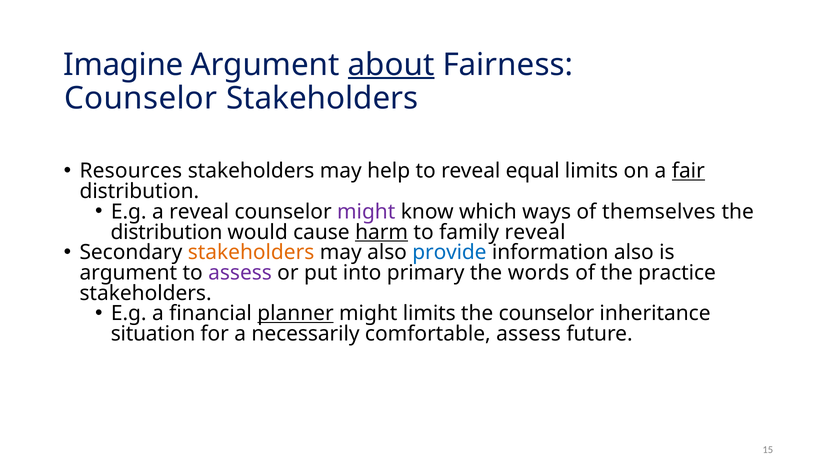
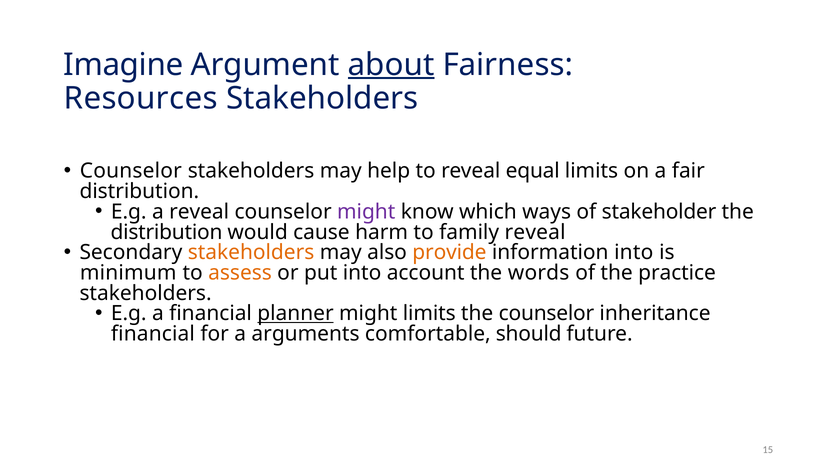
Counselor: Counselor -> Resources (141, 99)
Resources: Resources -> Counselor (131, 171)
fair underline: present -> none (688, 171)
themselves: themselves -> stakeholder (659, 212)
harm underline: present -> none (382, 232)
provide colour: blue -> orange (449, 252)
information also: also -> into (634, 252)
argument: argument -> minimum (128, 273)
assess colour: purple -> orange (240, 273)
primary: primary -> account (426, 273)
situation: situation -> financial (153, 334)
necessarily: necessarily -> arguments (306, 334)
comfortable assess: assess -> should (529, 334)
